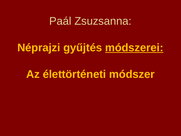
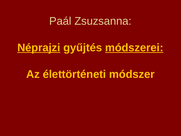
Néprajzi underline: none -> present (39, 48)
